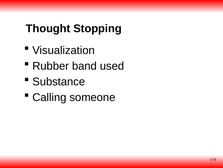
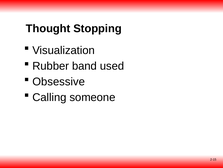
Substance: Substance -> Obsessive (59, 81)
